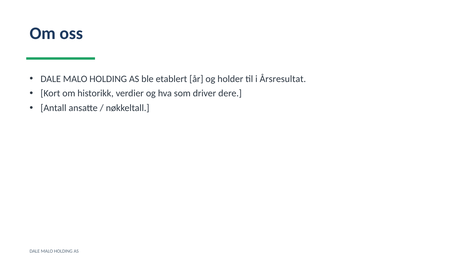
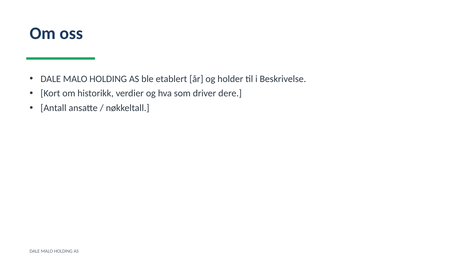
Årsresultat: Årsresultat -> Beskrivelse (283, 79)
